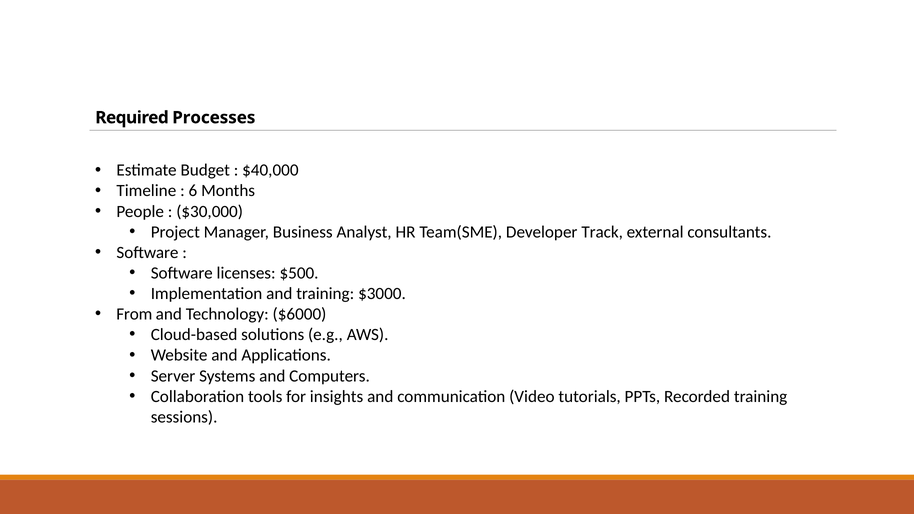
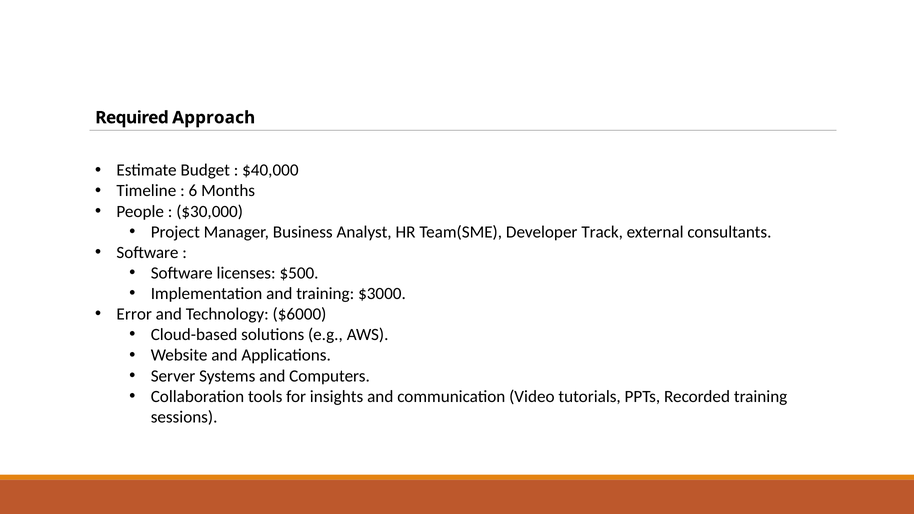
Processes: Processes -> Approach (214, 118)
From: From -> Error (134, 314)
